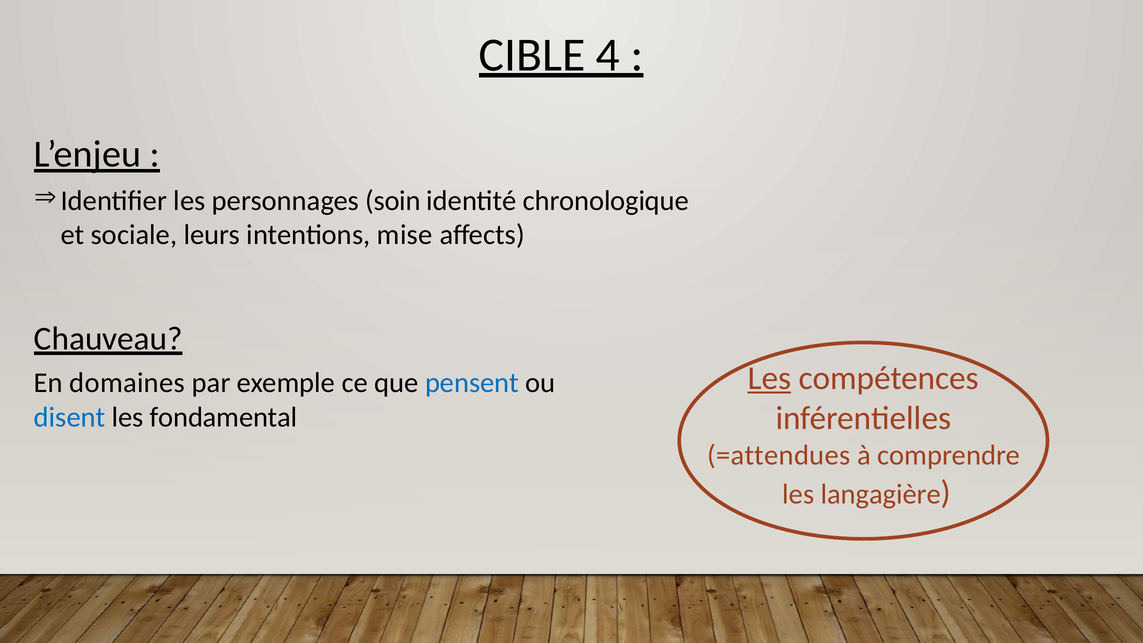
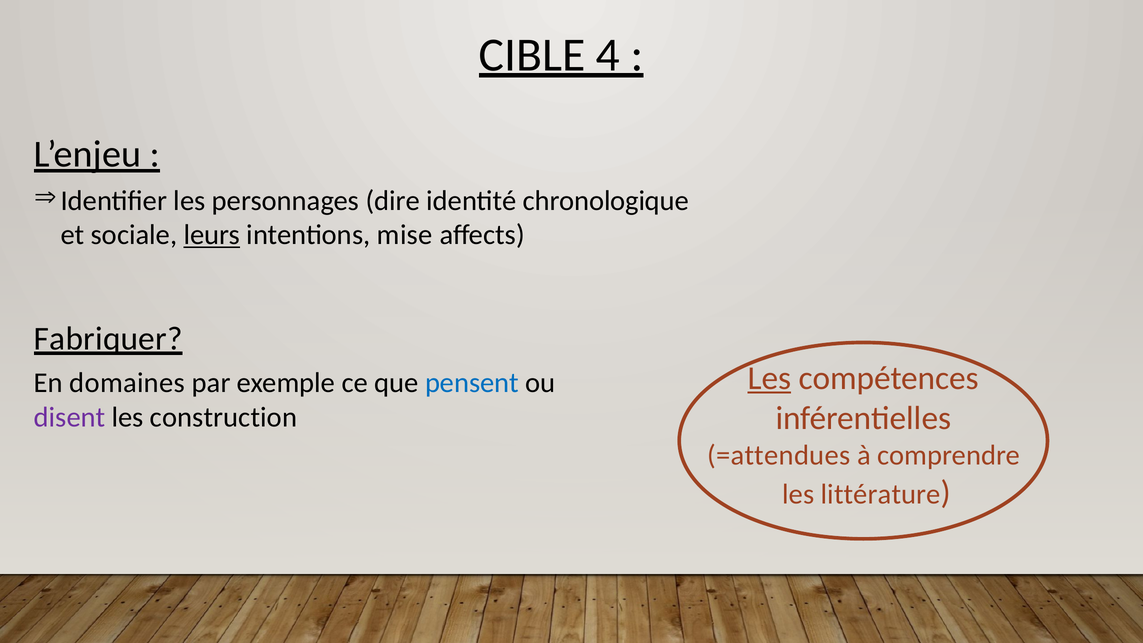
soin: soin -> dire (393, 201)
leurs underline: none -> present (212, 235)
Chauveau: Chauveau -> Fabriquer (108, 339)
disent colour: blue -> purple (70, 417)
fondamental: fondamental -> construction (223, 417)
langagière: langagière -> littérature (881, 494)
